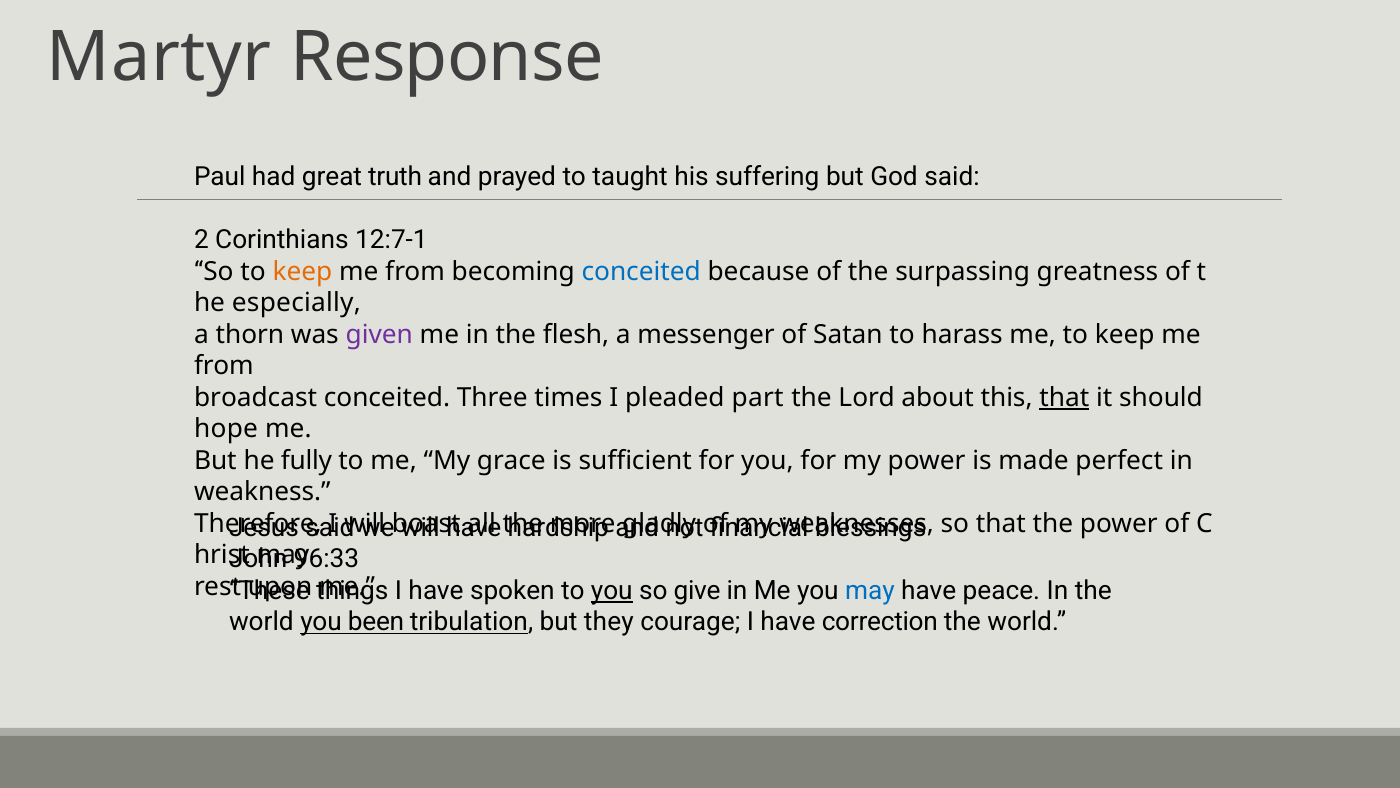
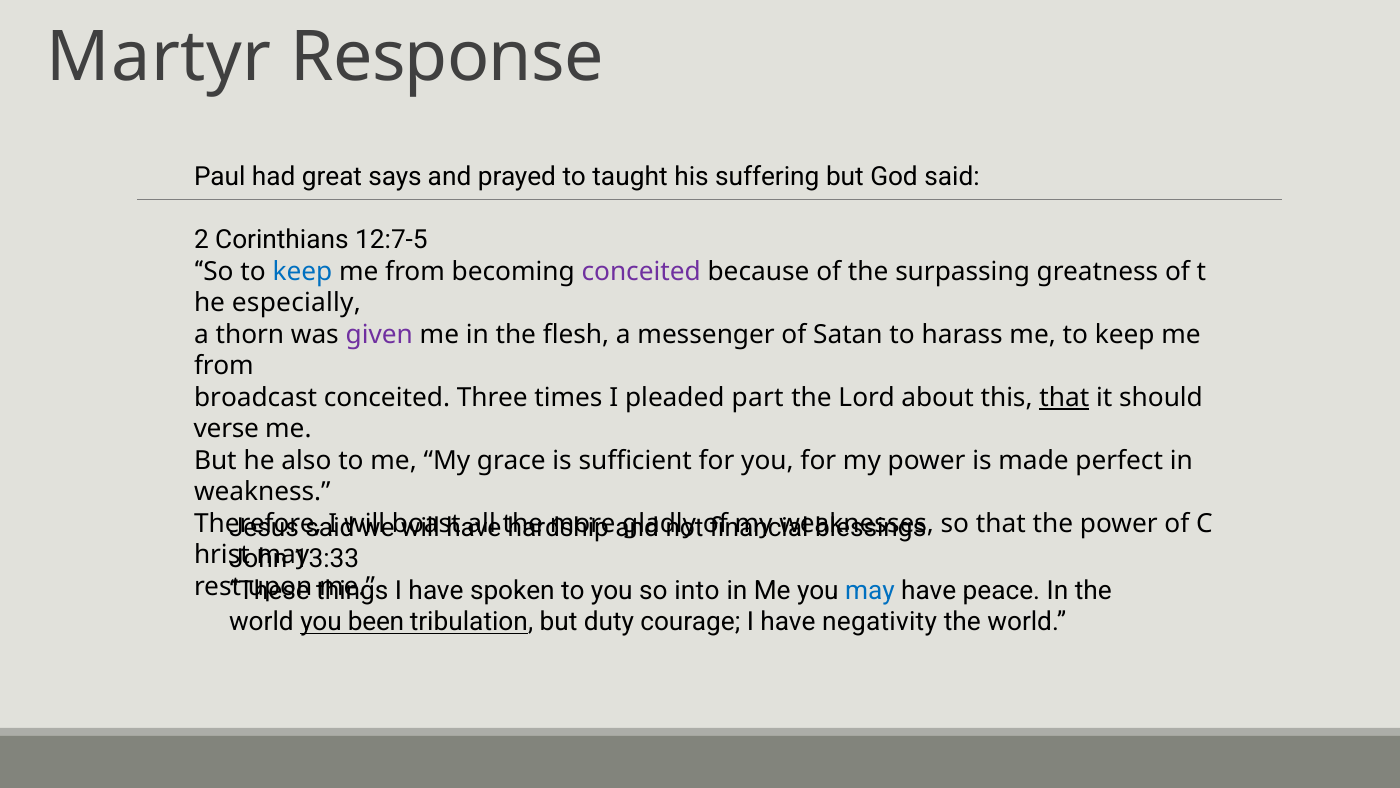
truth: truth -> says (395, 177)
12:7-1: 12:7-1 -> 12:7-5 (391, 240)
keep colour: orange -> blue (302, 271)
conceited colour: blue -> purple (641, 271)
hope: hope -> verse (226, 429)
fully: fully -> also (306, 460)
96:33: 96:33 -> 13:33 (326, 559)
you underline: present -> none (612, 590)
give: give -> into (697, 590)
they: they -> duty (609, 622)
correction: correction -> negativity (880, 622)
